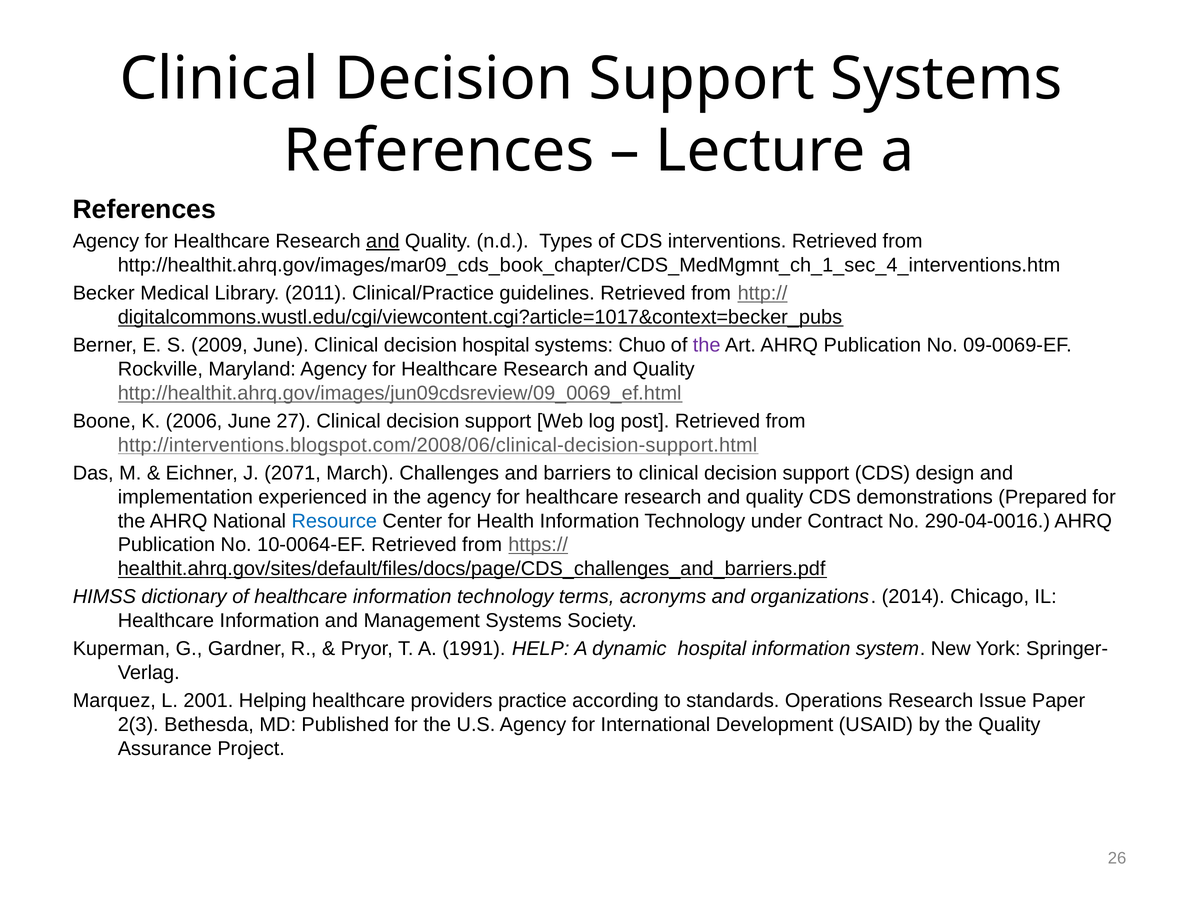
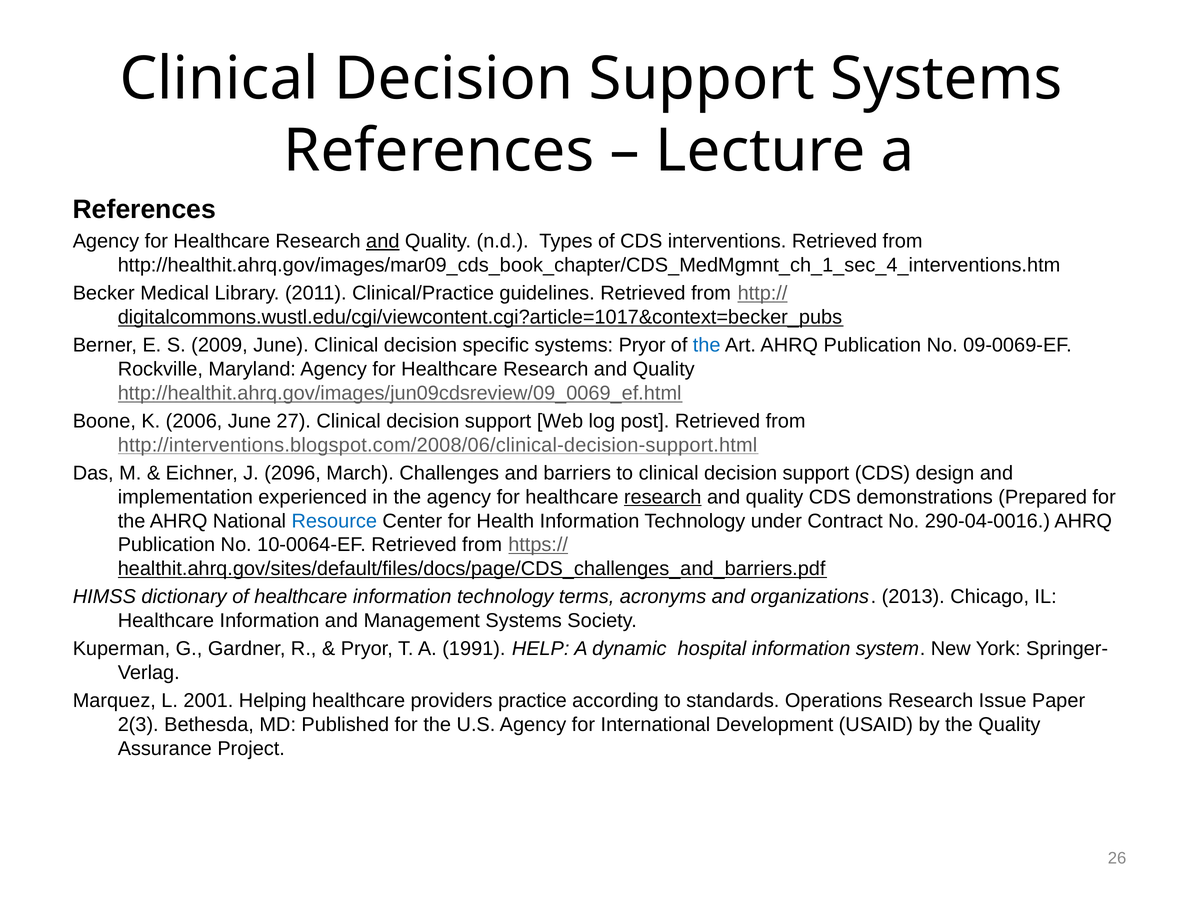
decision hospital: hospital -> specific (496, 345)
systems Chuo: Chuo -> Pryor (642, 345)
the colour: purple -> blue (707, 345)
2071: 2071 -> 2096 (293, 473)
research underline: none -> present (663, 497)
2014: 2014 -> 2013 (913, 597)
